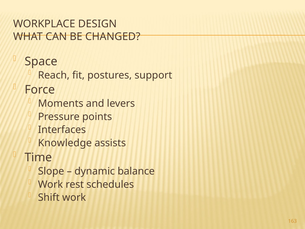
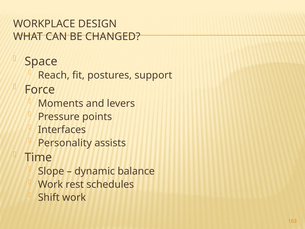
Knowledge: Knowledge -> Personality (65, 143)
